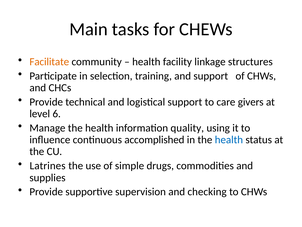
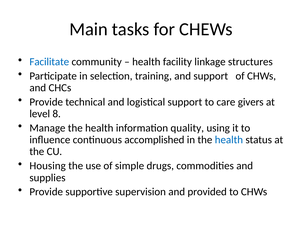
Facilitate colour: orange -> blue (49, 62)
6: 6 -> 8 (57, 114)
Latrines: Latrines -> Housing (48, 165)
checking: checking -> provided (207, 191)
